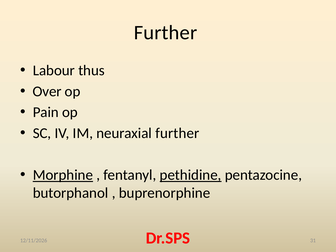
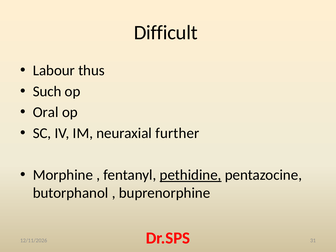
Further: Further -> Difficult (166, 33)
Over: Over -> Such (47, 91)
Pain: Pain -> Oral (46, 112)
Morphine underline: present -> none (63, 175)
